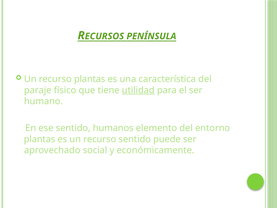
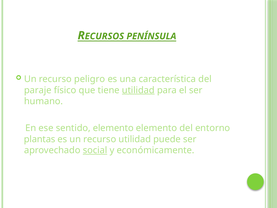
recurso plantas: plantas -> peligro (90, 79)
sentido humanos: humanos -> elemento (113, 128)
recurso sentido: sentido -> utilidad (135, 139)
social underline: none -> present (95, 150)
